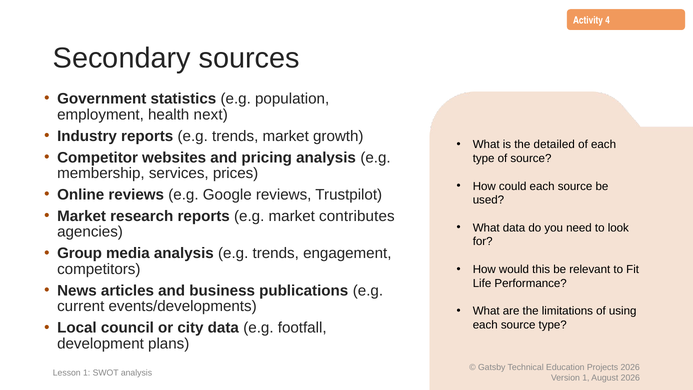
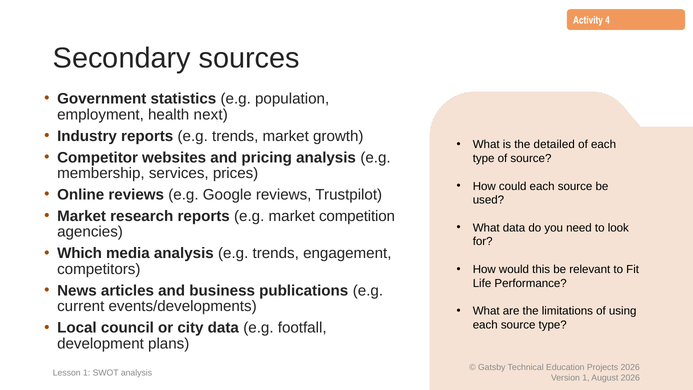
contributes: contributes -> competition (357, 216)
Group: Group -> Which (80, 253)
